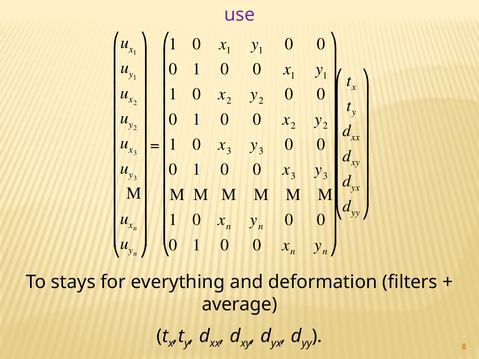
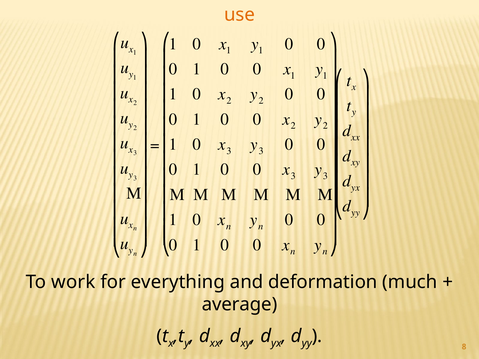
use colour: purple -> orange (239, 15)
stays: stays -> work (73, 282)
filters: filters -> much (410, 282)
